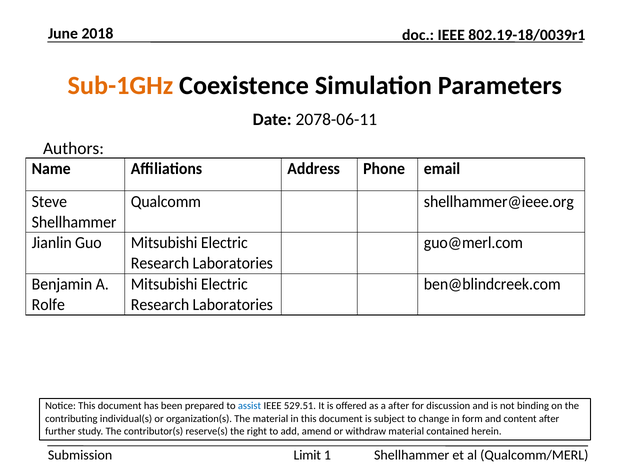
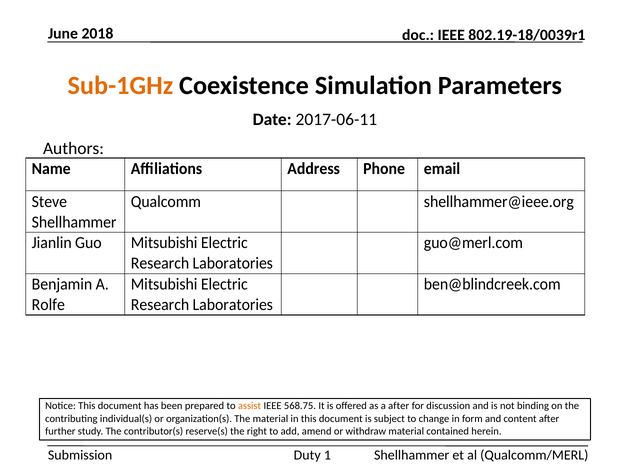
2078-06-11: 2078-06-11 -> 2017-06-11 (336, 120)
assist colour: blue -> orange (249, 406)
529.51: 529.51 -> 568.75 (300, 406)
Limit: Limit -> Duty (307, 456)
